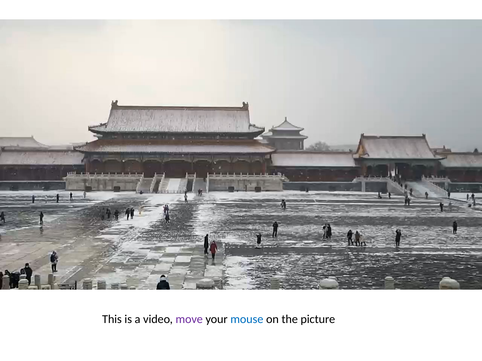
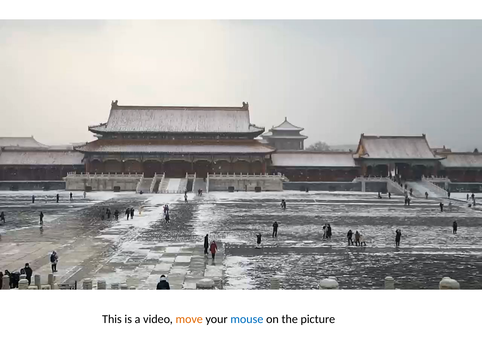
move colour: purple -> orange (189, 320)
